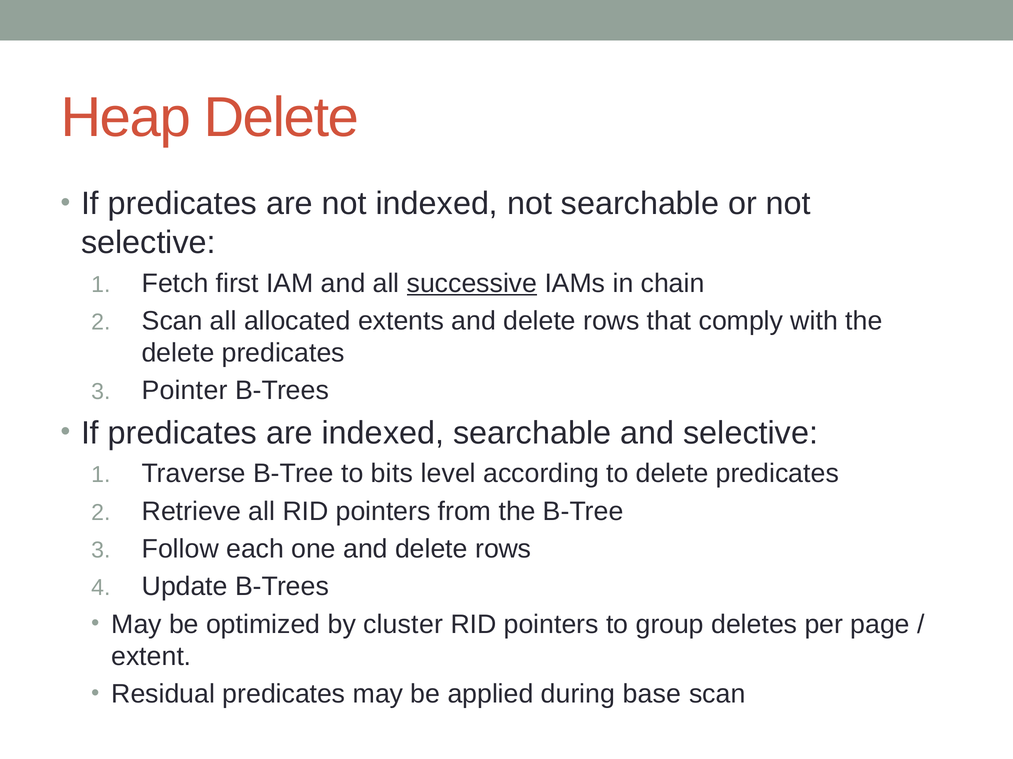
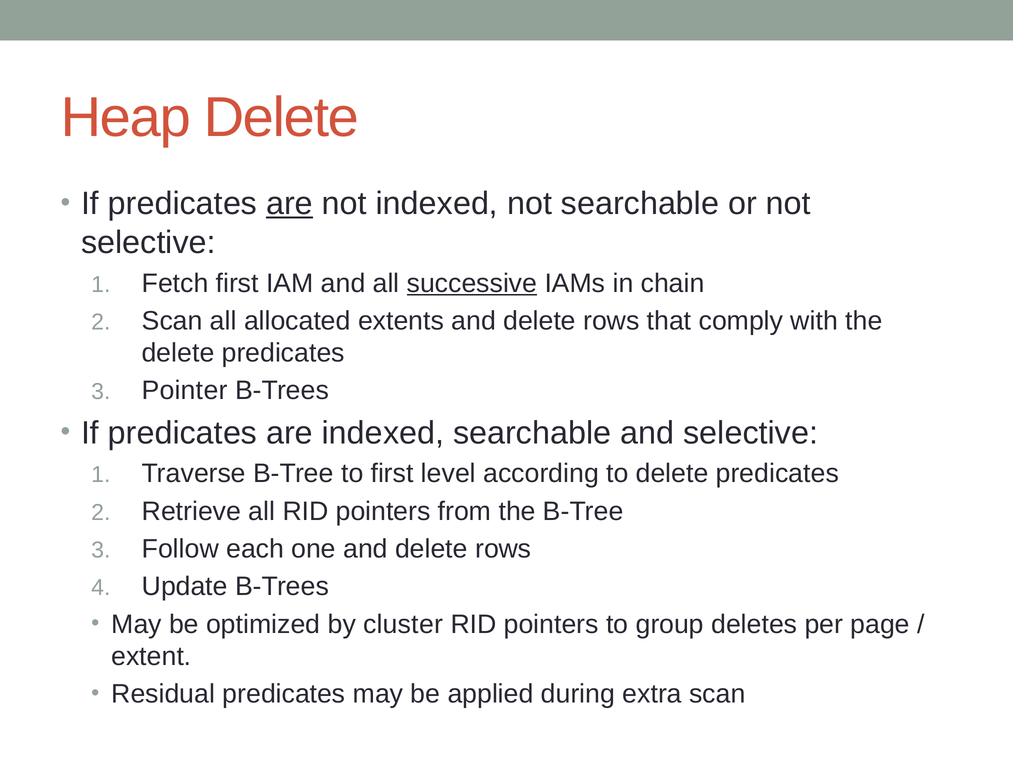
are underline: none -> present (289, 204)
to bits: bits -> first (392, 474)
base: base -> extra (652, 695)
